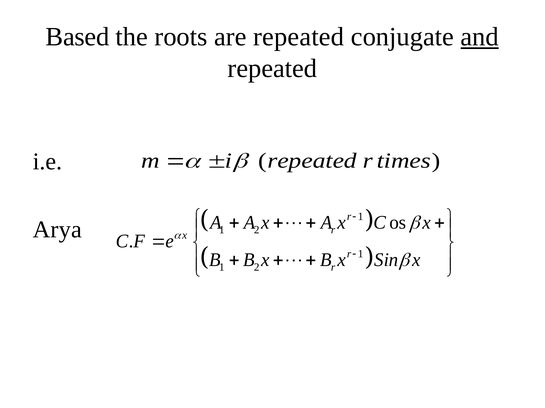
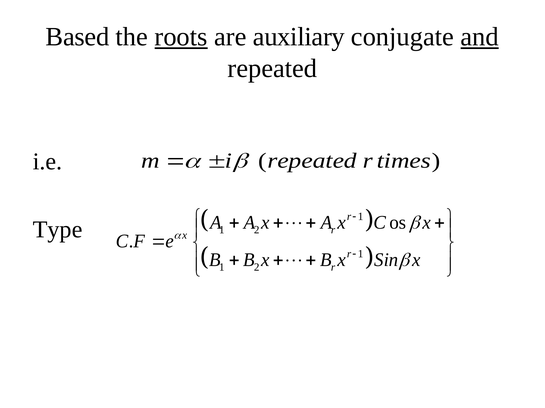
roots underline: none -> present (181, 37)
are repeated: repeated -> auxiliary (299, 37)
Arya: Arya -> Type (58, 230)
